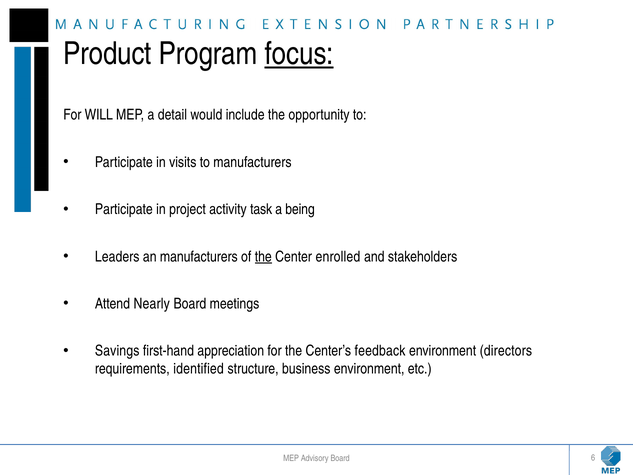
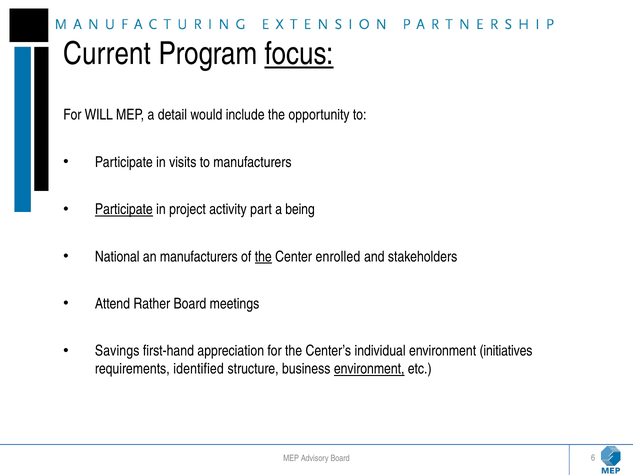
Product: Product -> Current (107, 54)
Participate underline: none -> present (124, 209)
task: task -> part (261, 209)
Leaders: Leaders -> National (117, 256)
Nearly: Nearly -> Rather (152, 304)
feedback: feedback -> individual (380, 351)
directors: directors -> initiatives (506, 351)
environment underline: none -> present (369, 369)
